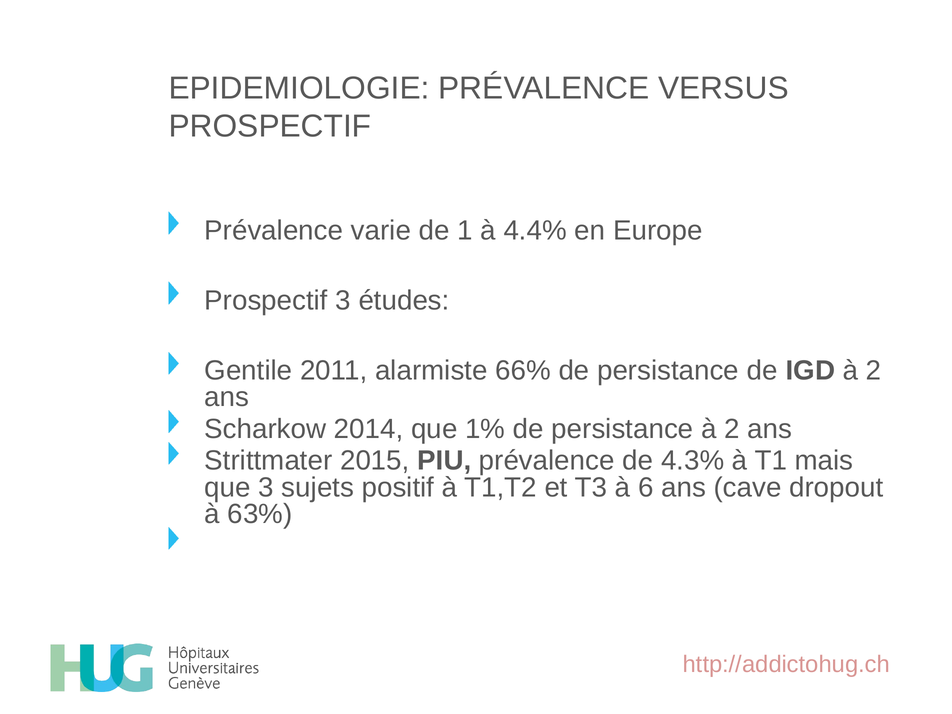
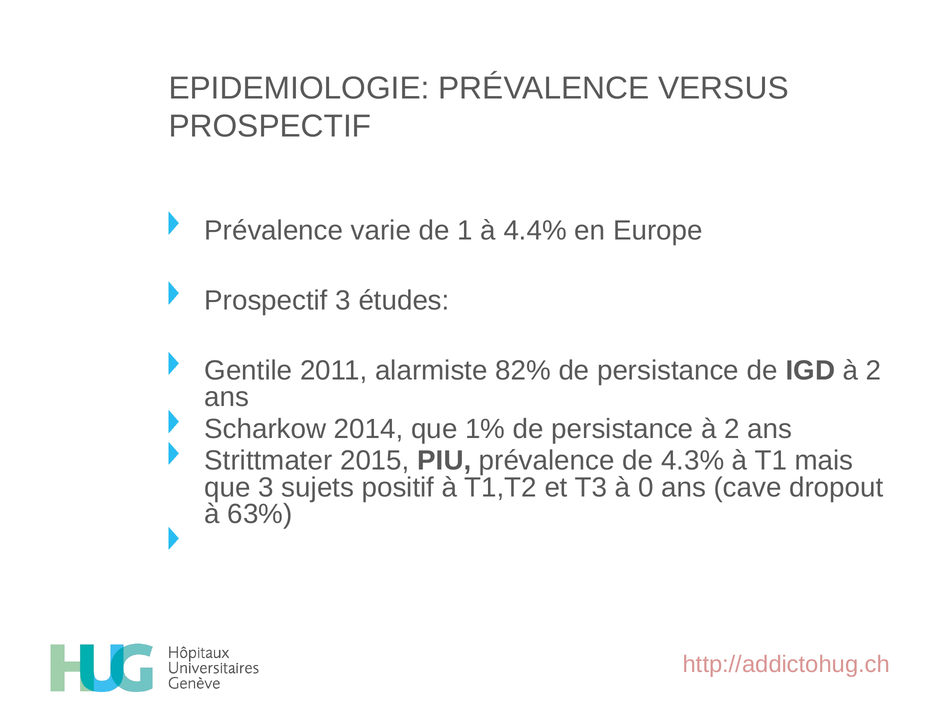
66%: 66% -> 82% (523, 371)
6: 6 -> 0 (646, 487)
